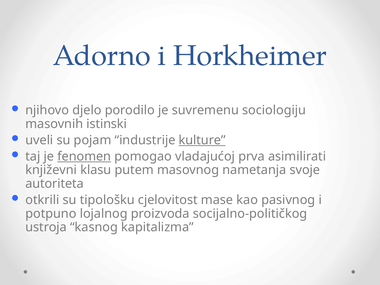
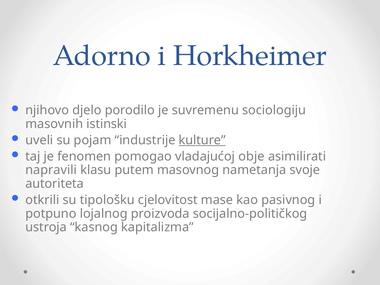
fenomen underline: present -> none (84, 156)
prva: prva -> obje (251, 156)
književni: književni -> napravili (51, 170)
